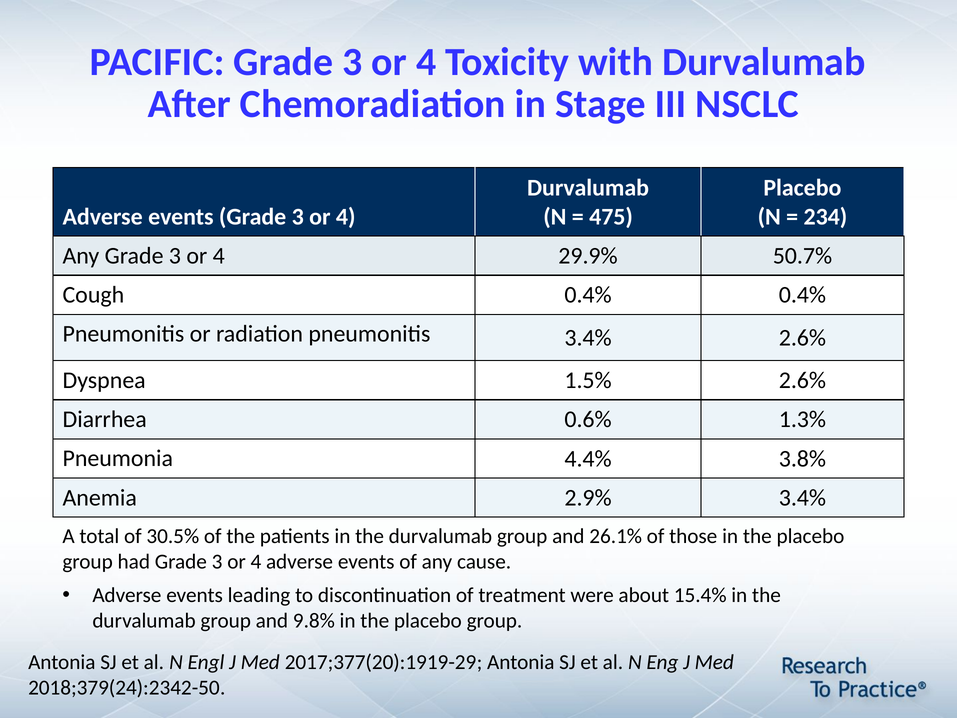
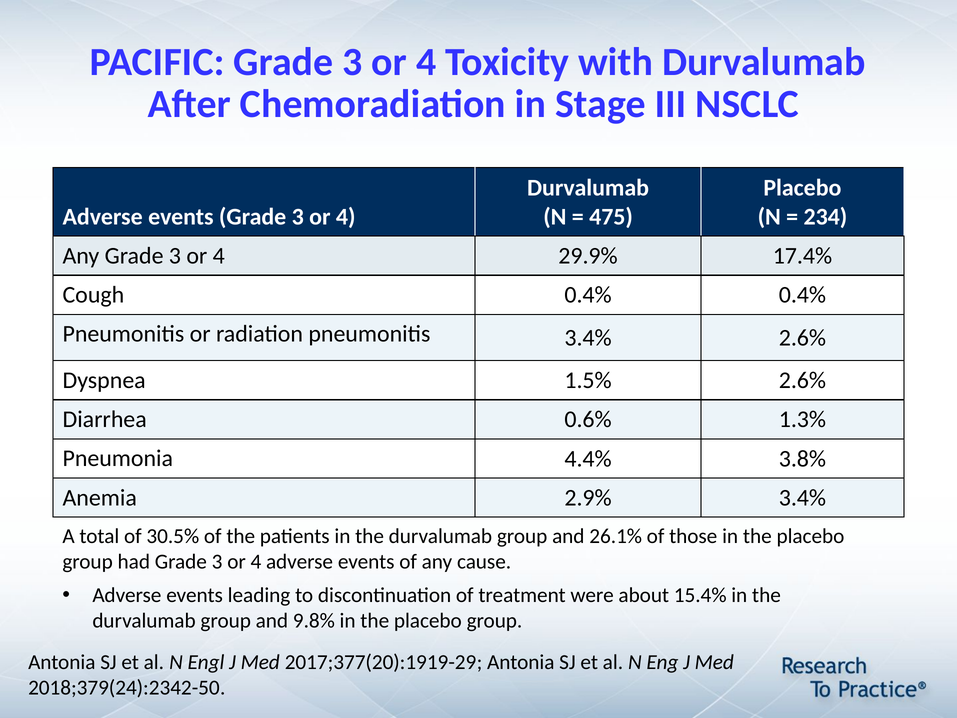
50.7%: 50.7% -> 17.4% (802, 256)
